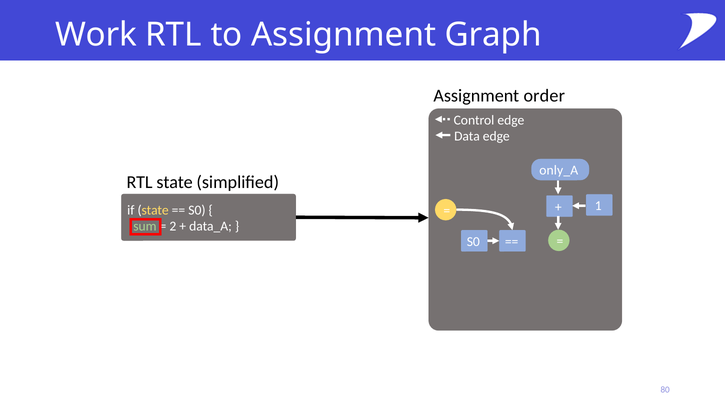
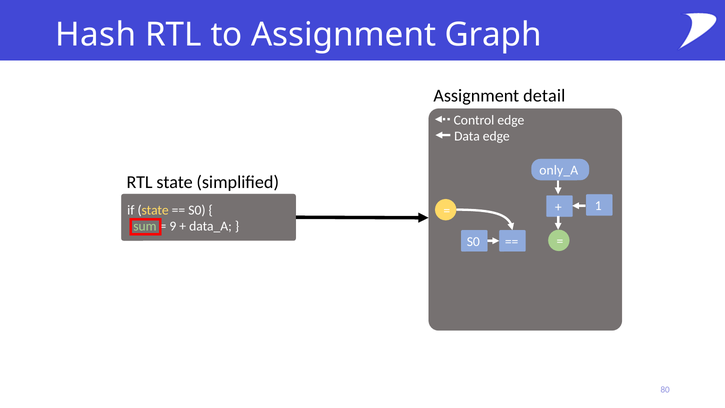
Work: Work -> Hash (96, 35)
order: order -> detail (544, 96)
2: 2 -> 9 (173, 226)
